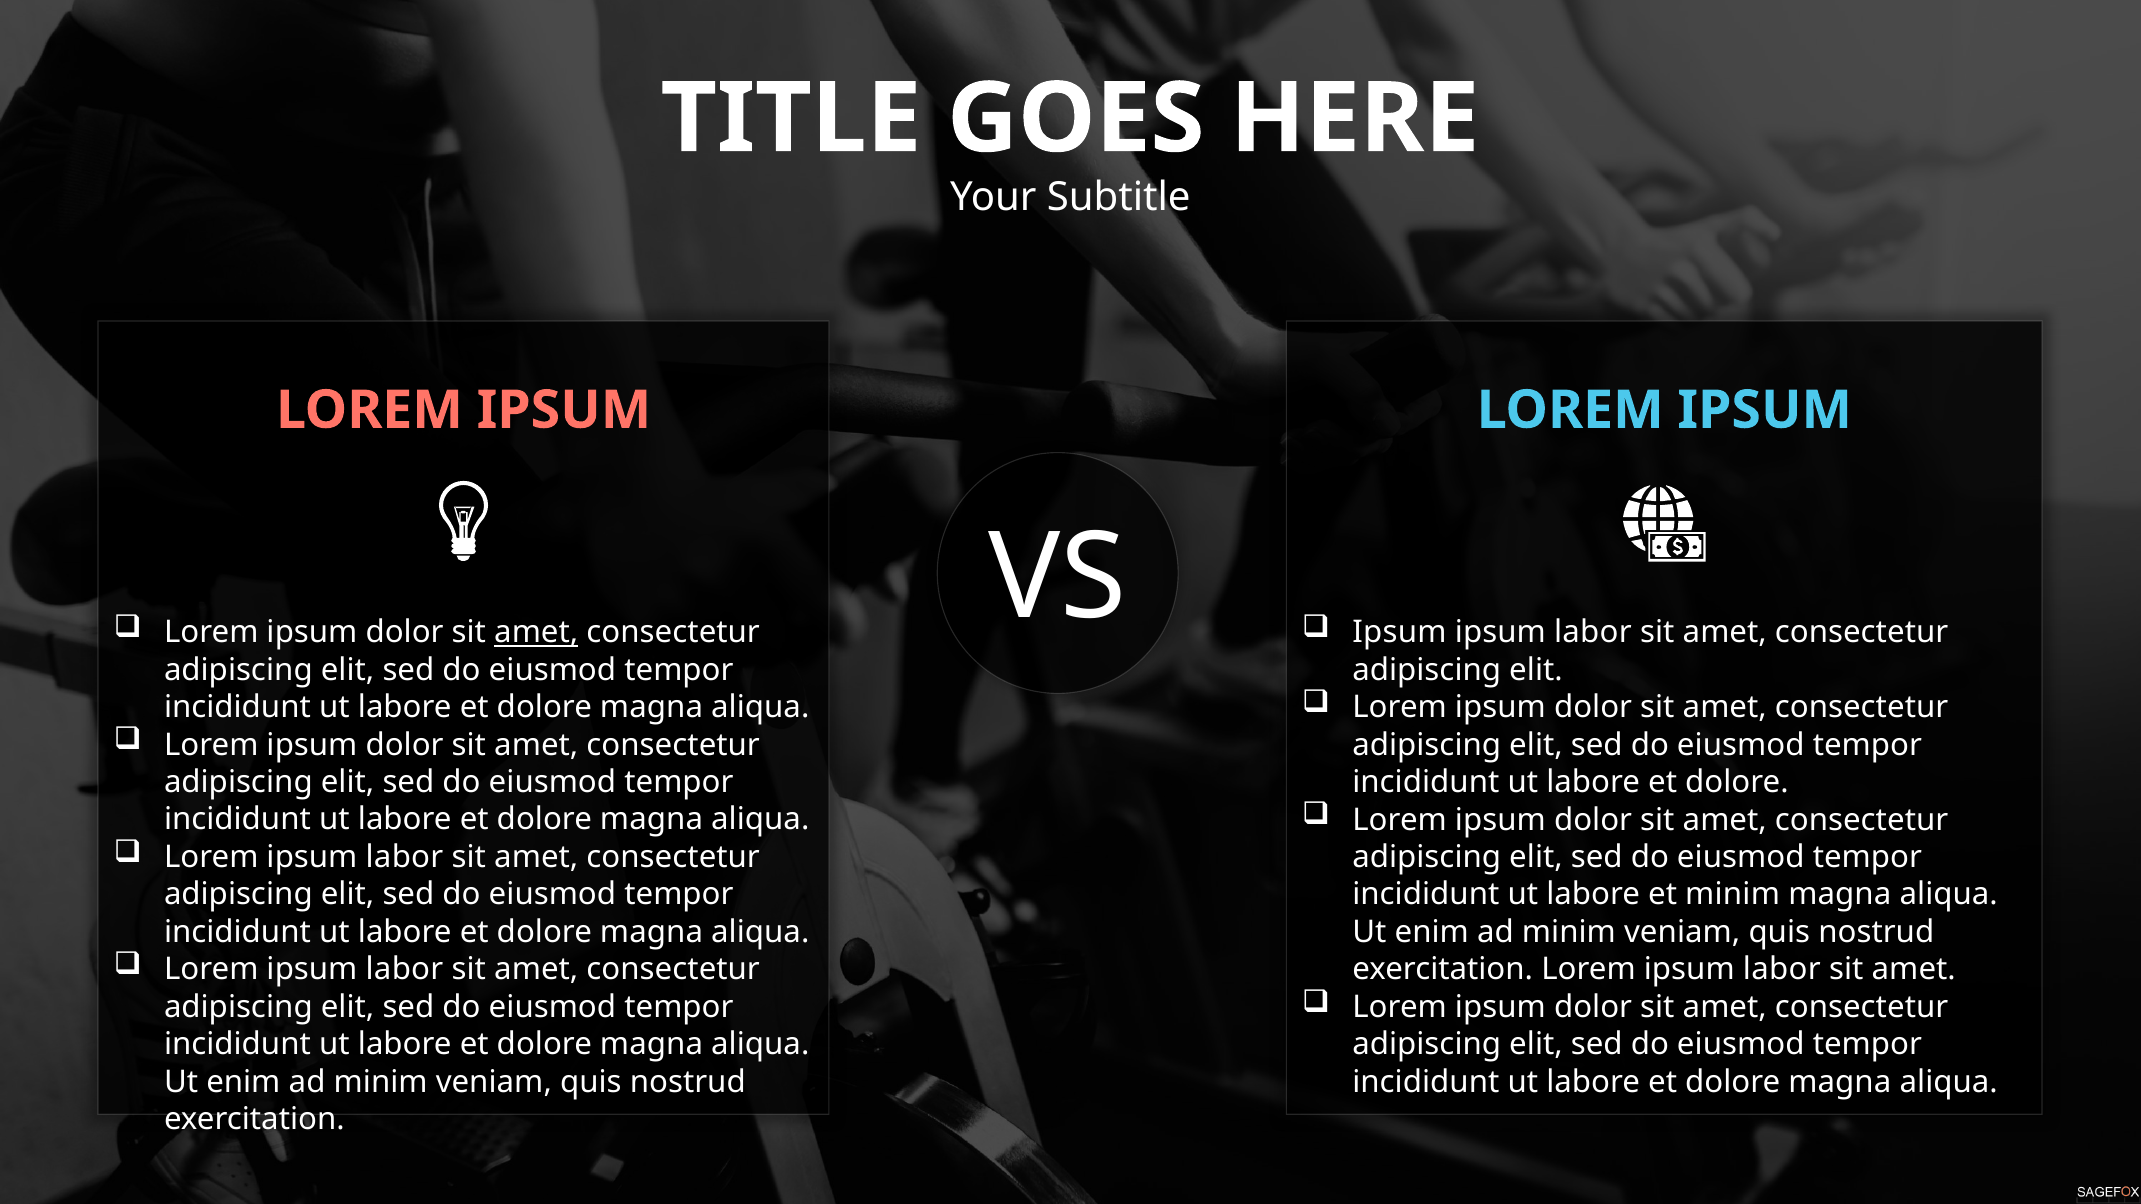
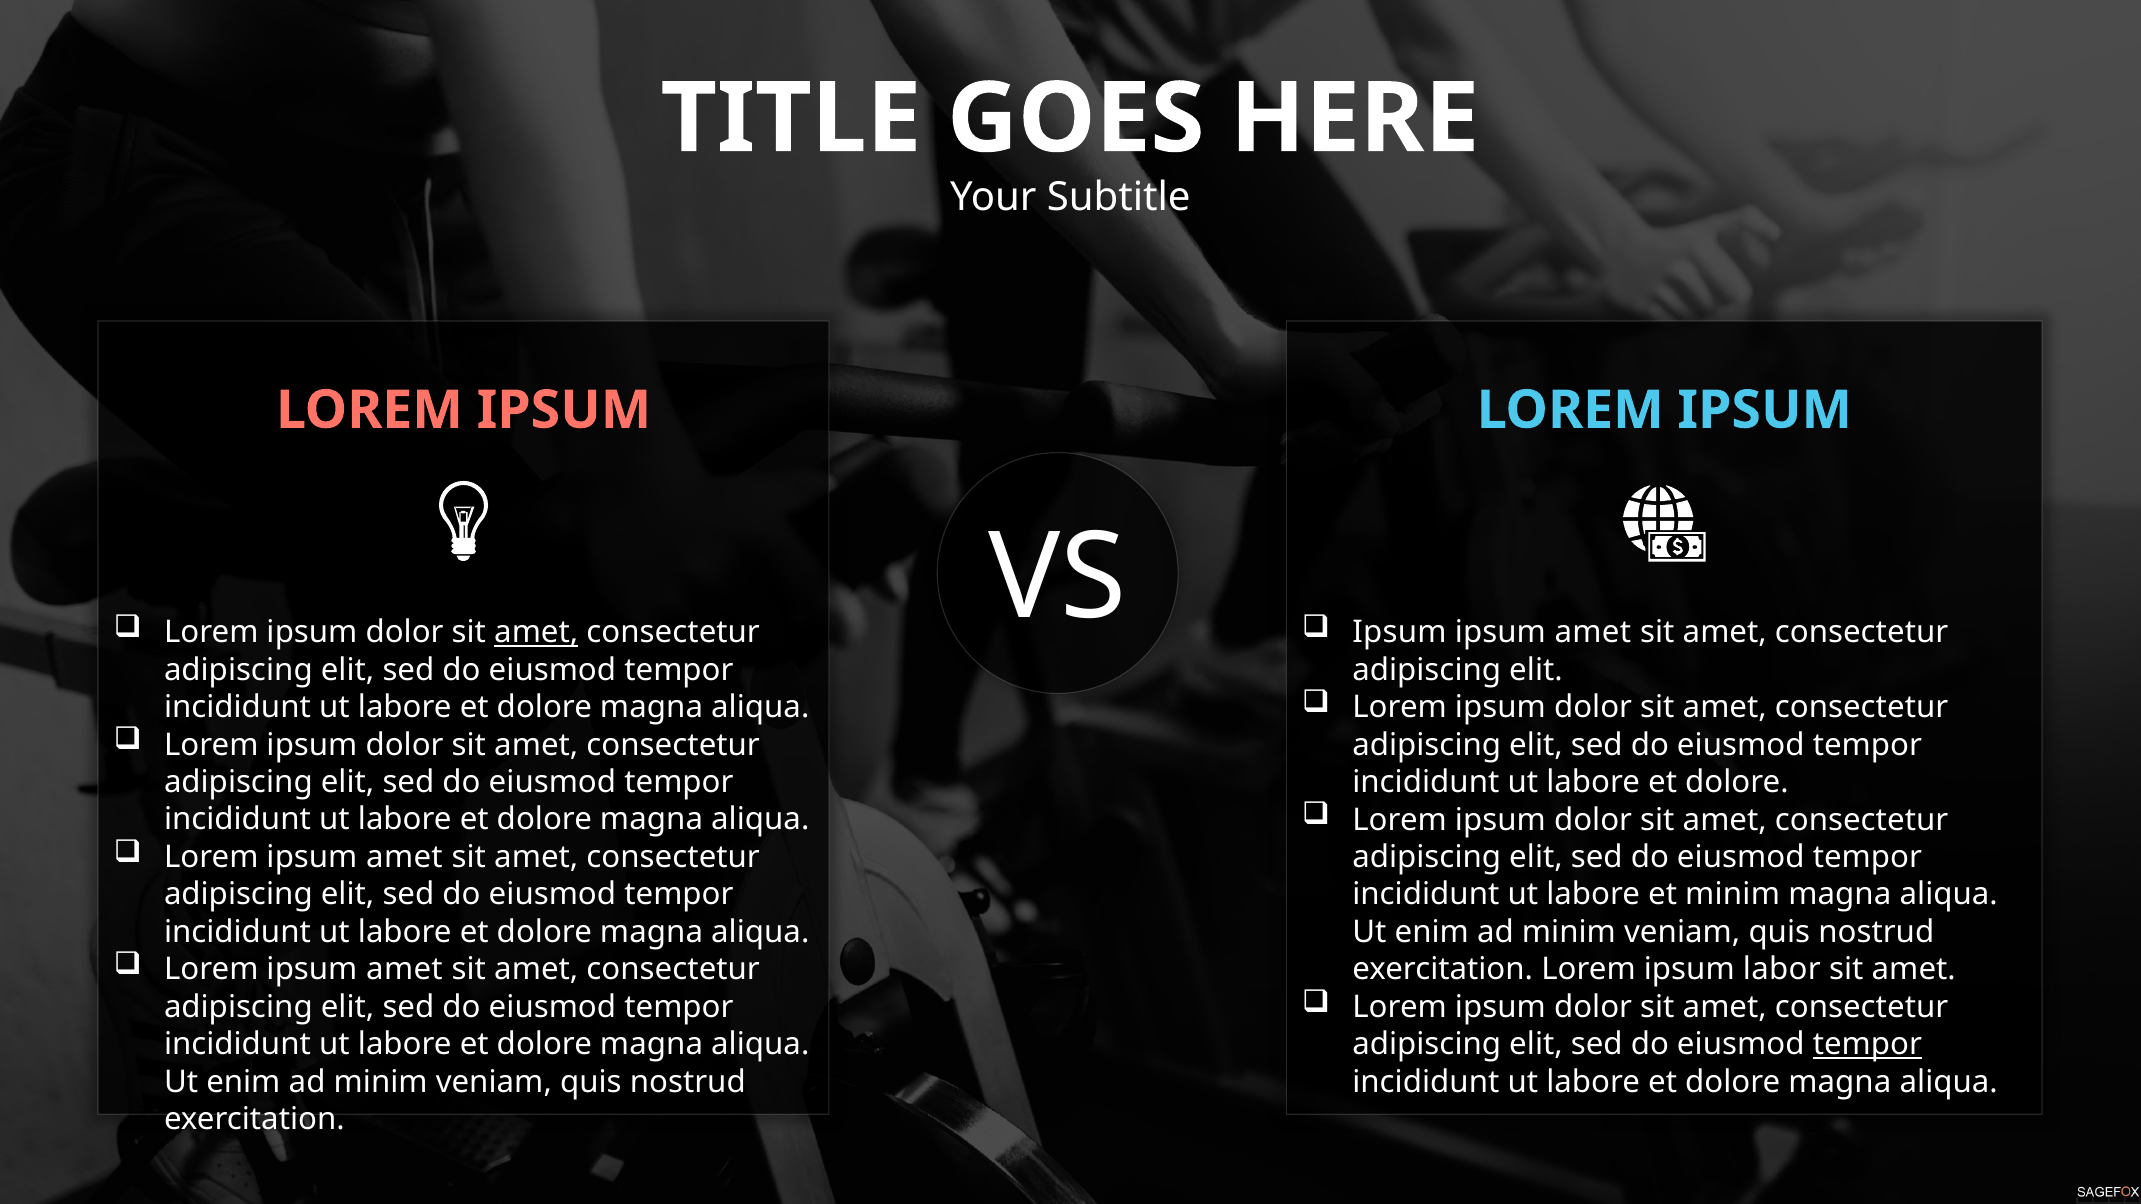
labor: labor -> amet (1593, 632)
labor: labor -> amet (404, 857)
labor: labor -> amet (404, 970)
tempor underline: none -> present (1867, 1045)
